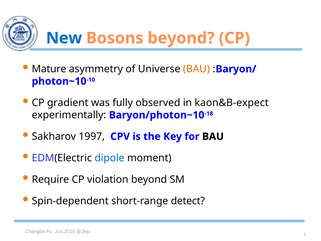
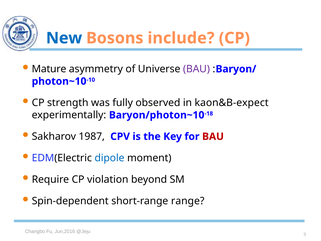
Bosons beyond: beyond -> include (181, 38)
BAU colour: orange -> purple (196, 69)
gradient: gradient -> strength (68, 103)
1997: 1997 -> 1987 (92, 136)
BAU colour: black -> red (213, 136)
detect: detect -> range (188, 201)
